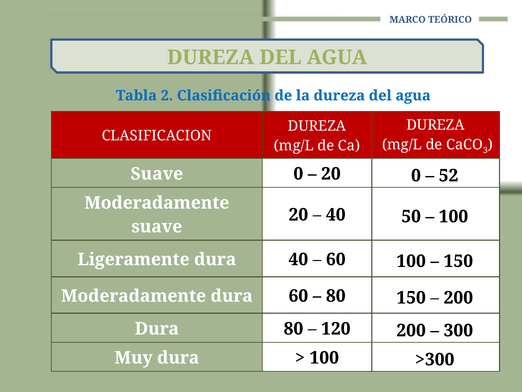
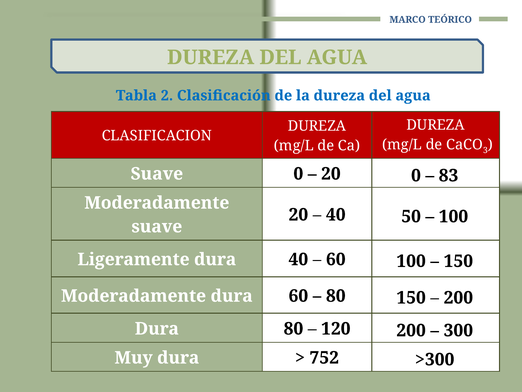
52: 52 -> 83 (448, 175)
100: 100 -> 752 (324, 357)
